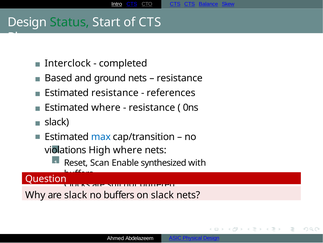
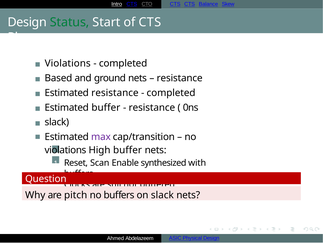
Interclock: Interclock -> Violations (68, 63)
references: references -> completed (171, 93)
Estimated where: where -> buffer (106, 107)
max colour: blue -> purple (101, 137)
High where: where -> buffer (128, 150)
are slack: slack -> pitch (76, 195)
